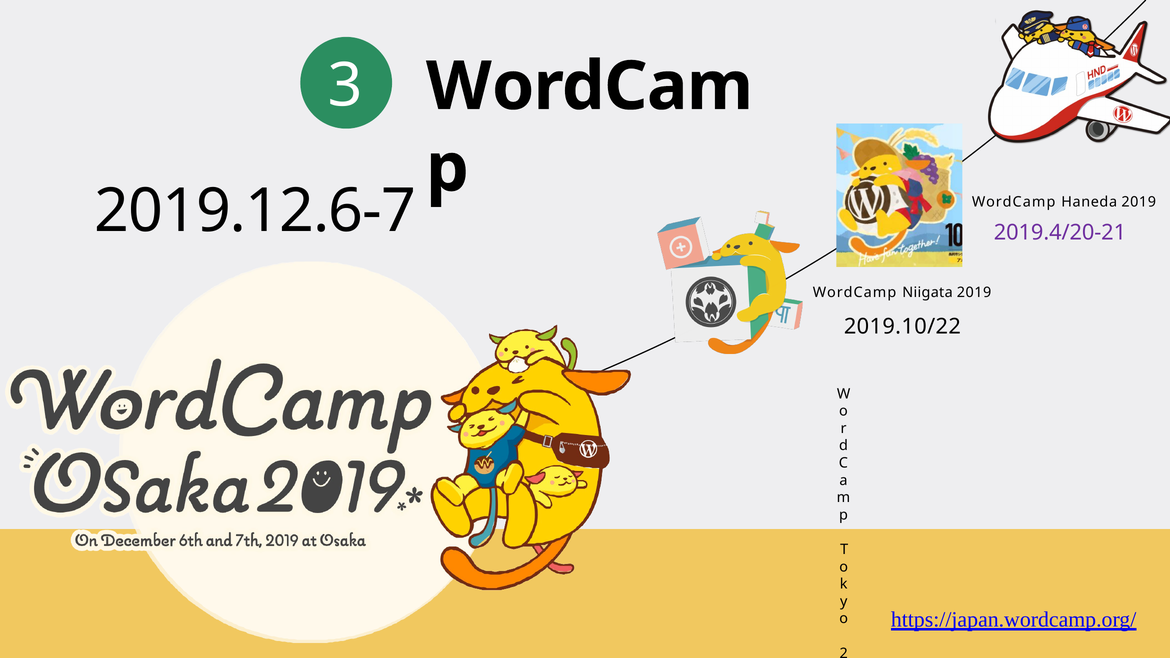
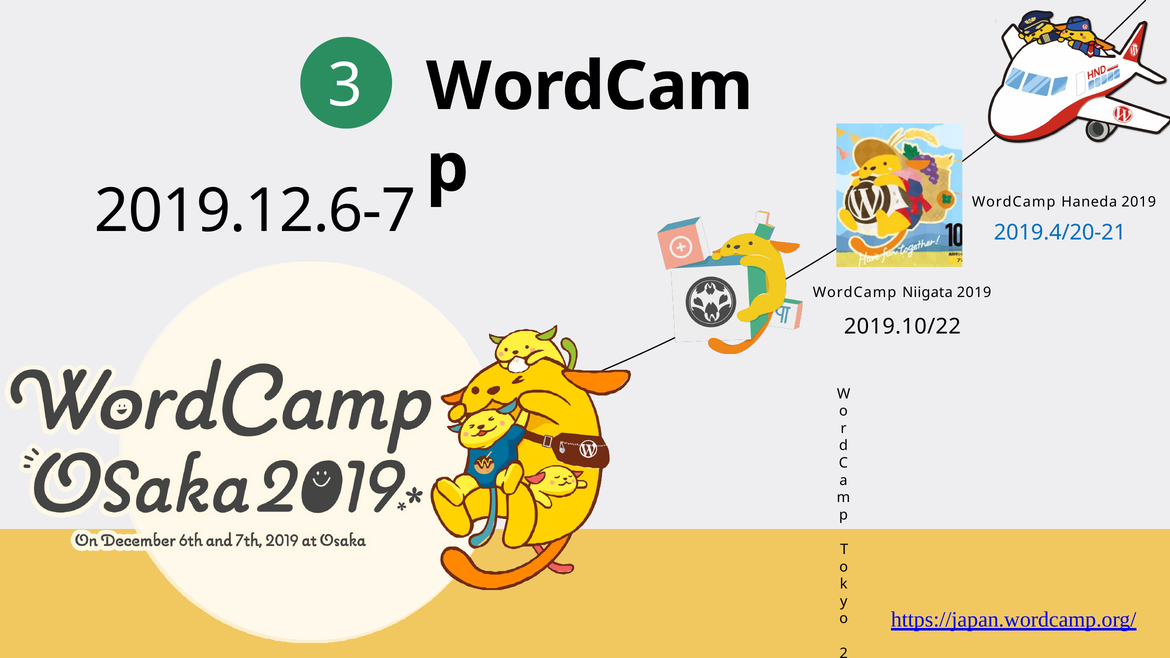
2019.4/20-21 colour: purple -> blue (1060, 233)
